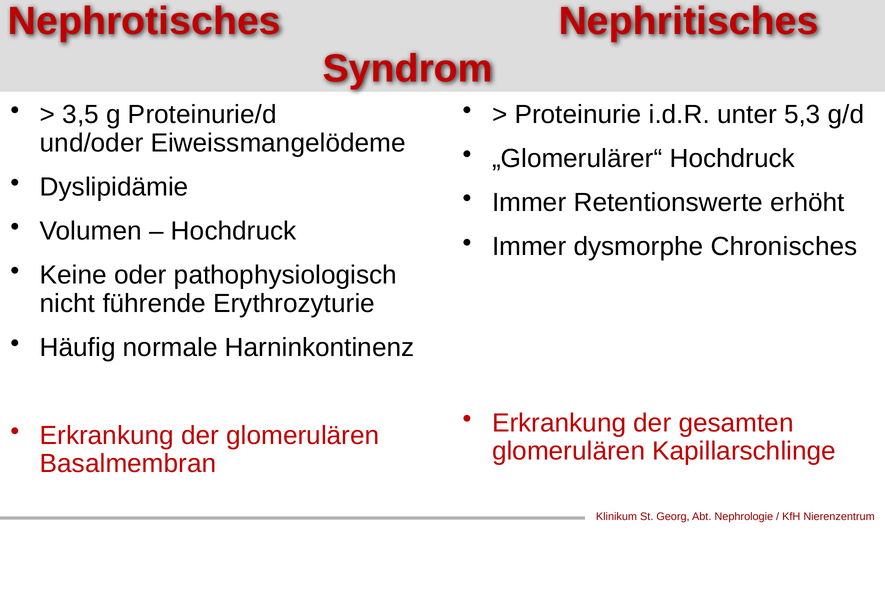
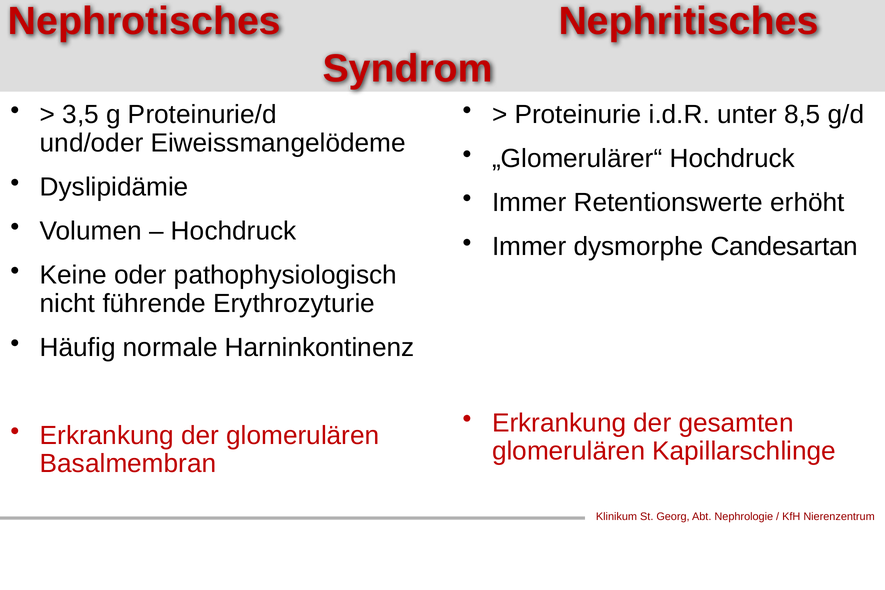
5,3: 5,3 -> 8,5 (802, 115)
Chronisches: Chronisches -> Candesartan (784, 247)
